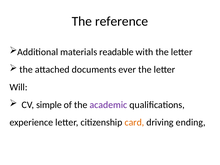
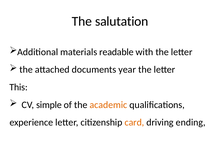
reference: reference -> salutation (122, 21)
ever: ever -> year (127, 70)
Will: Will -> This (19, 87)
academic colour: purple -> orange (108, 105)
